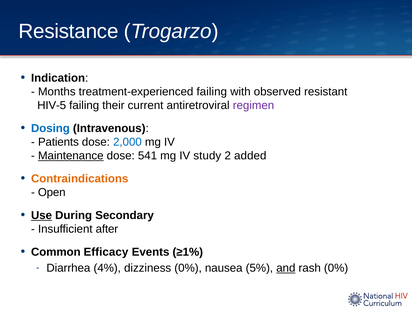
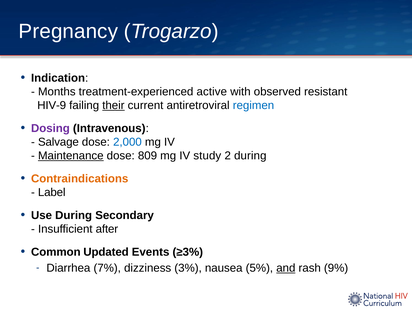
Resistance: Resistance -> Pregnancy (68, 31)
treatment-experienced failing: failing -> active (212, 92)
HIV-5: HIV-5 -> HIV-9 (52, 105)
their underline: none -> present (113, 105)
regimen colour: purple -> blue (253, 105)
Dosing colour: blue -> purple (50, 128)
Patients: Patients -> Salvage (58, 142)
541: 541 -> 809 (147, 156)
2 added: added -> during (250, 156)
Open: Open -> Label (52, 192)
Use underline: present -> none (42, 215)
Efficacy: Efficacy -> Updated (106, 252)
≥1%: ≥1% -> ≥3% (188, 252)
4%: 4% -> 7% (107, 268)
dizziness 0%: 0% -> 3% (188, 268)
rash 0%: 0% -> 9% (336, 268)
